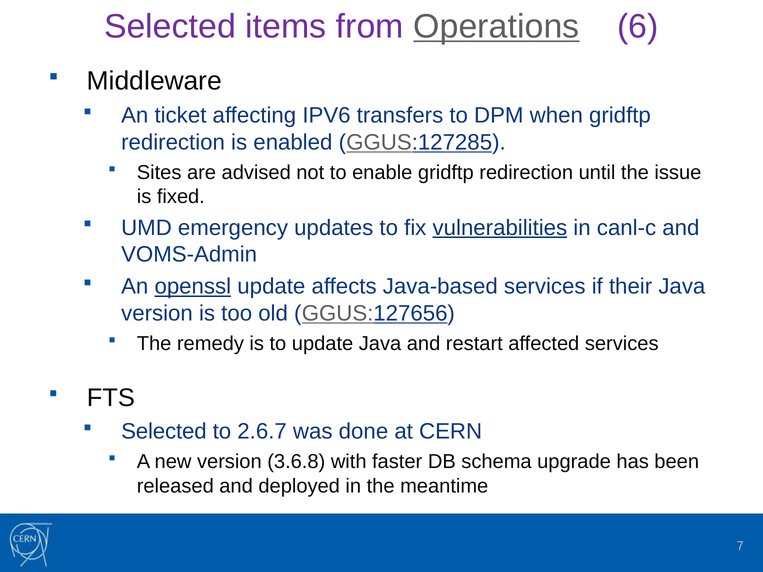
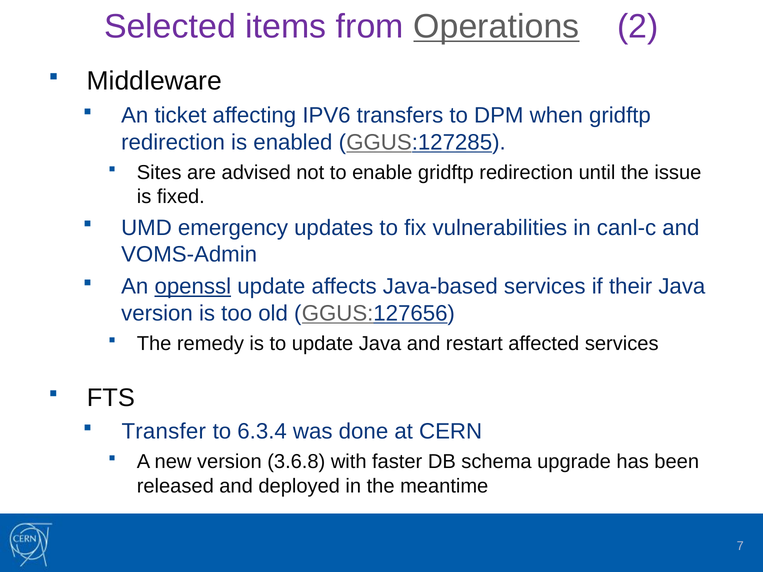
6: 6 -> 2 (638, 26)
vulnerabilities underline: present -> none (500, 228)
Selected: Selected -> Transfer (164, 432)
2.6.7: 2.6.7 -> 6.3.4 (262, 432)
